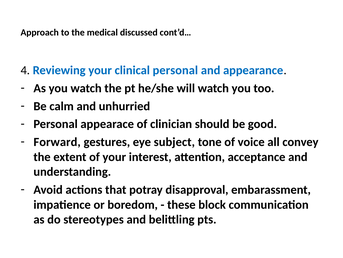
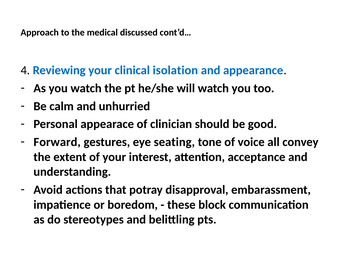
clinical personal: personal -> isolation (175, 70)
subject: subject -> seating (174, 142)
